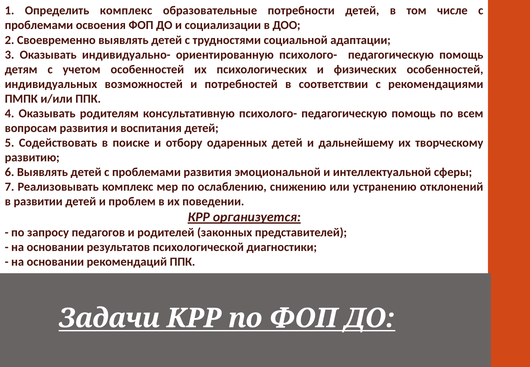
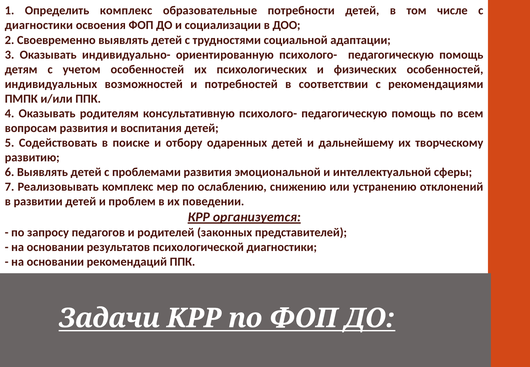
проблемами: проблемами -> диагностики (39, 25)
